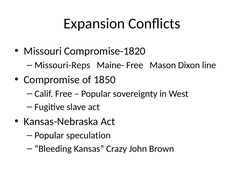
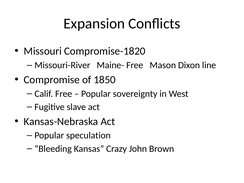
Missouri-Reps: Missouri-Reps -> Missouri-River (62, 65)
